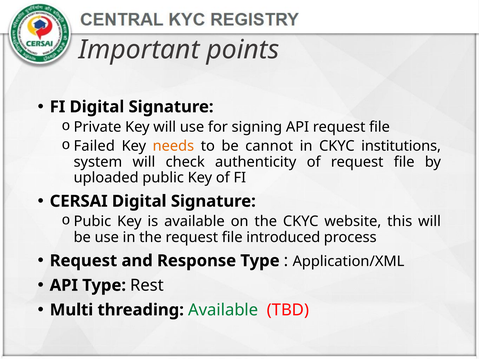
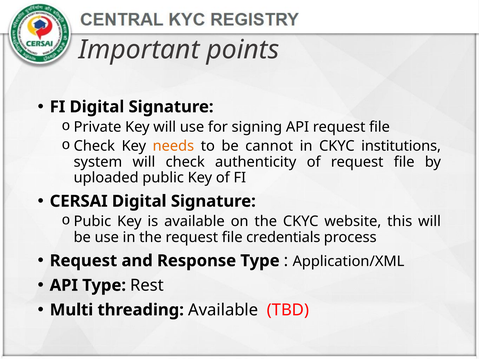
Failed: Failed -> Check (94, 146)
introduced: introduced -> credentials (283, 237)
Available colour: green -> black (223, 310)
